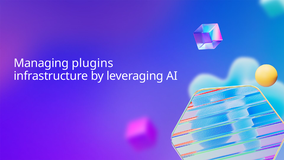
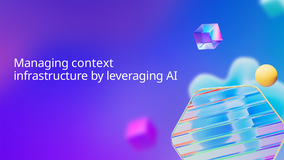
plugins: plugins -> context (93, 63)
